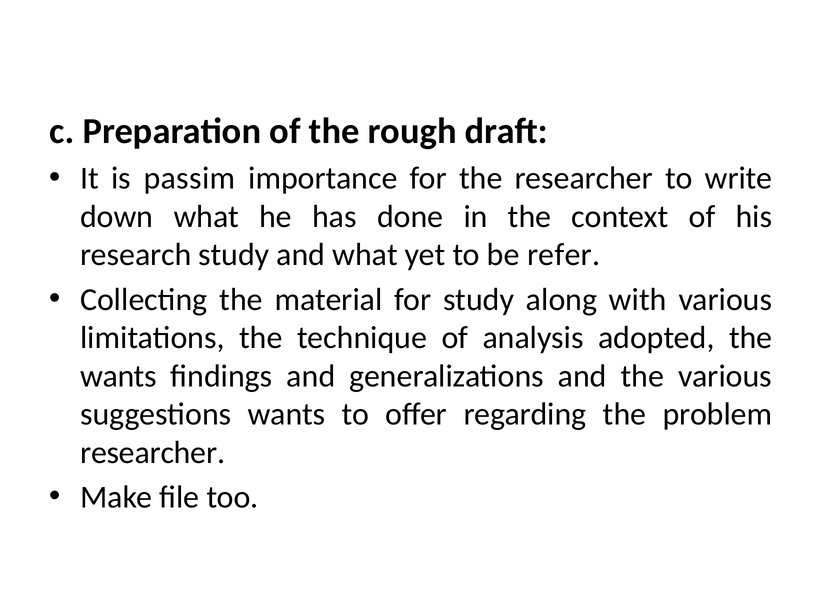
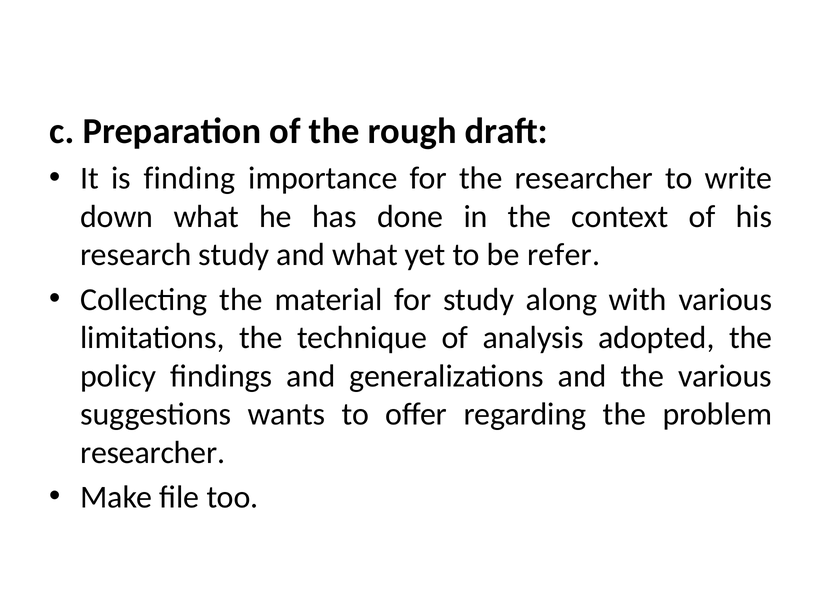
passim: passim -> finding (189, 179)
wants: wants -> policy (118, 376)
